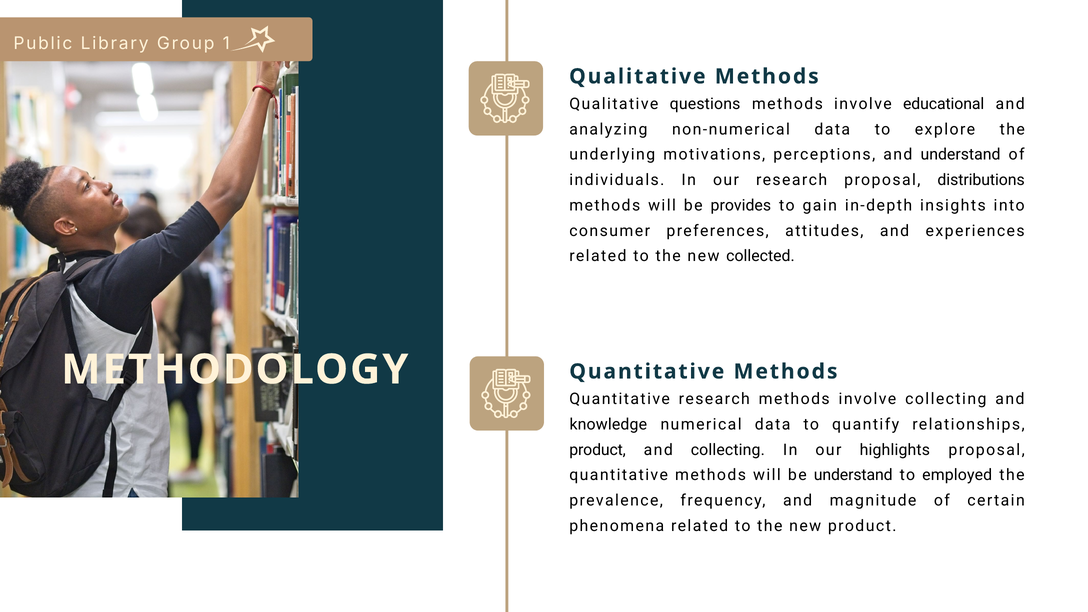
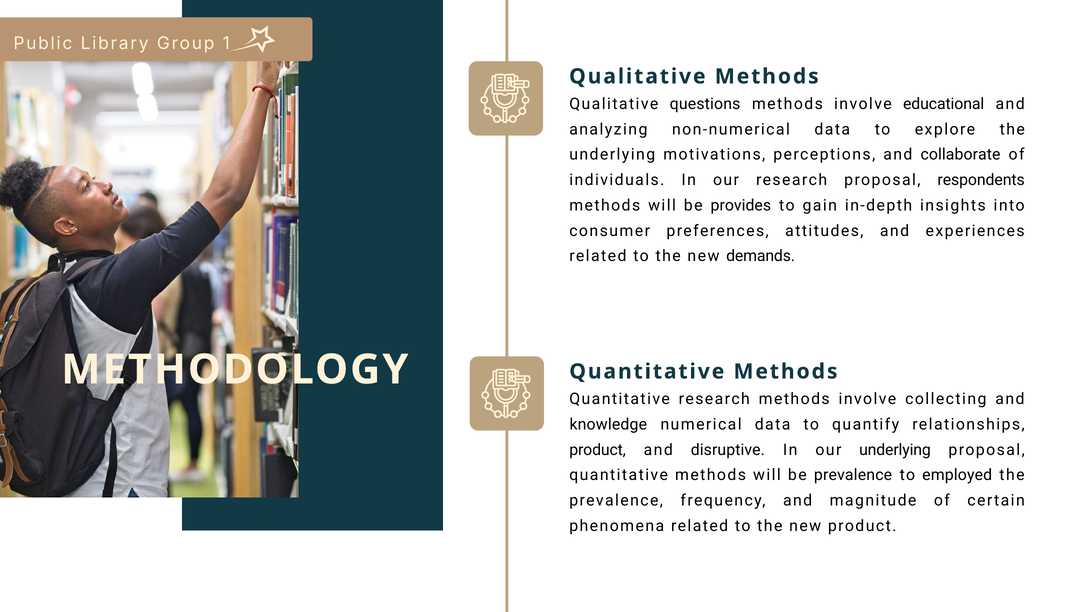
and understand: understand -> collaborate (960, 155)
distributions: distributions -> respondents (981, 180)
collected: collected -> demands (761, 256)
and collecting: collecting -> disruptive (728, 450)
our highlights: highlights -> underlying (895, 450)
be understand: understand -> prevalence (853, 475)
